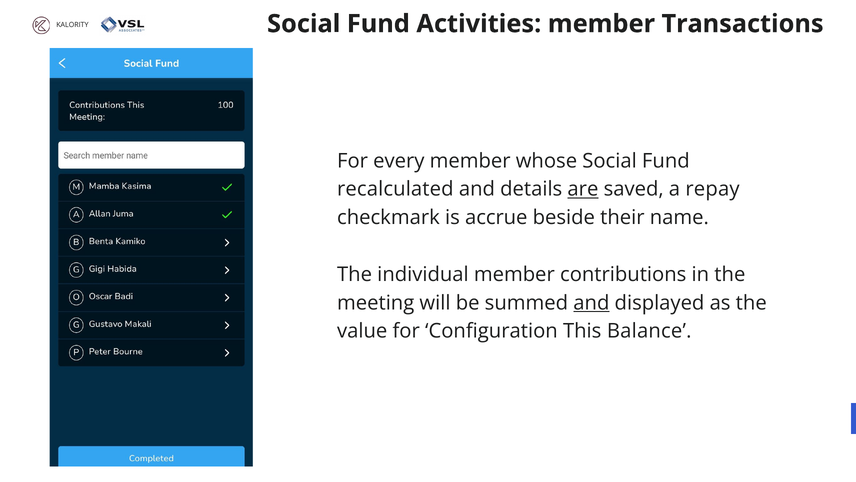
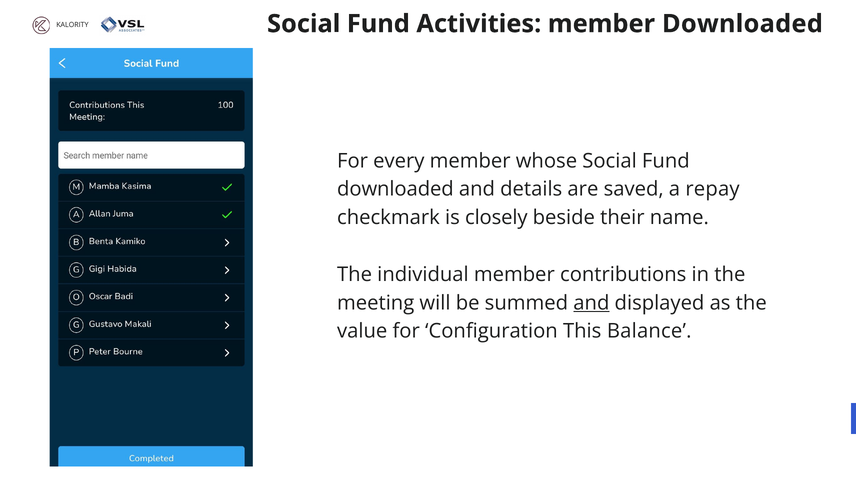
member Transactions: Transactions -> Downloaded (742, 24)
recalculated: recalculated -> downloaded (395, 189)
are underline: present -> none (583, 189)
accrue: accrue -> closely (496, 217)
